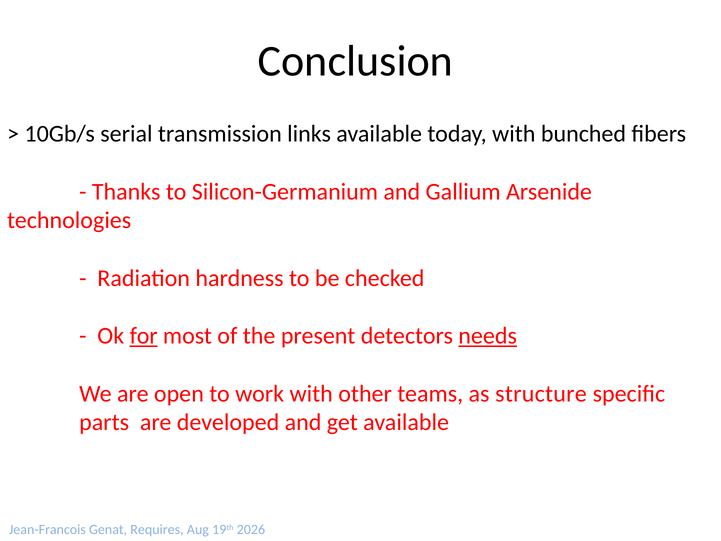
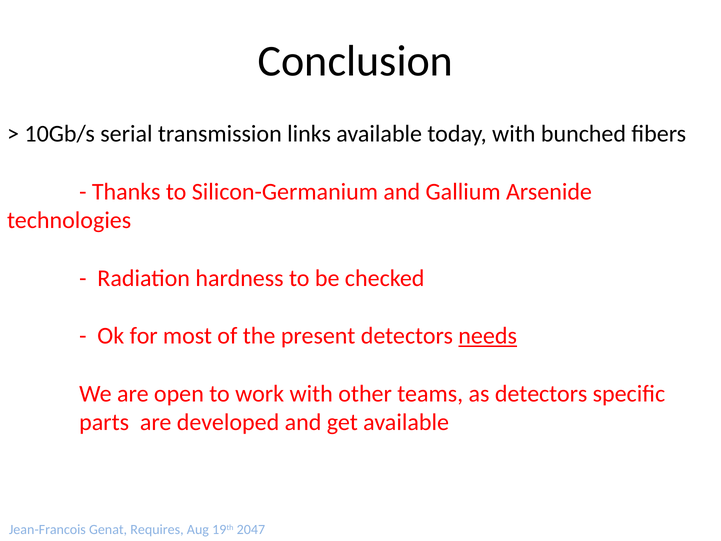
for underline: present -> none (144, 336)
as structure: structure -> detectors (541, 393)
2026: 2026 -> 2047 (251, 529)
